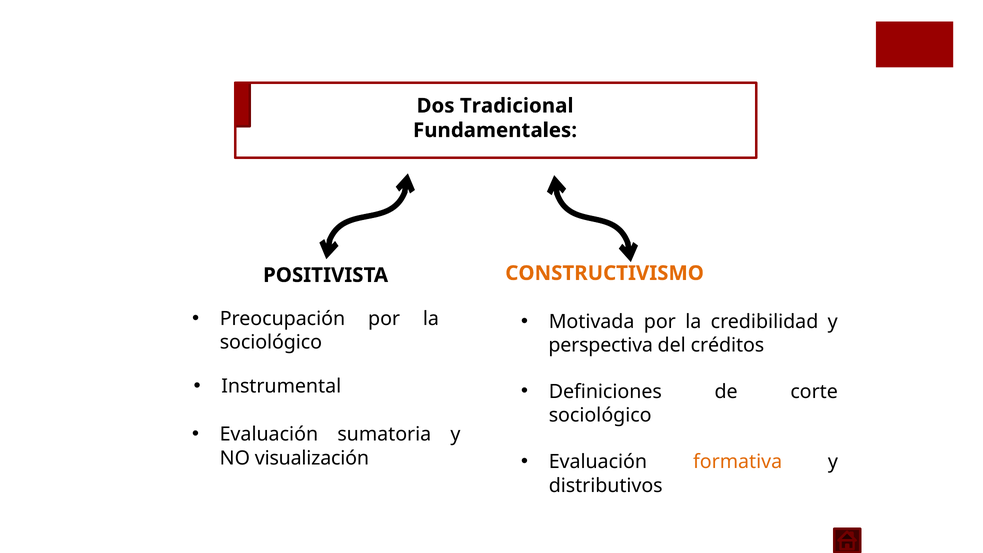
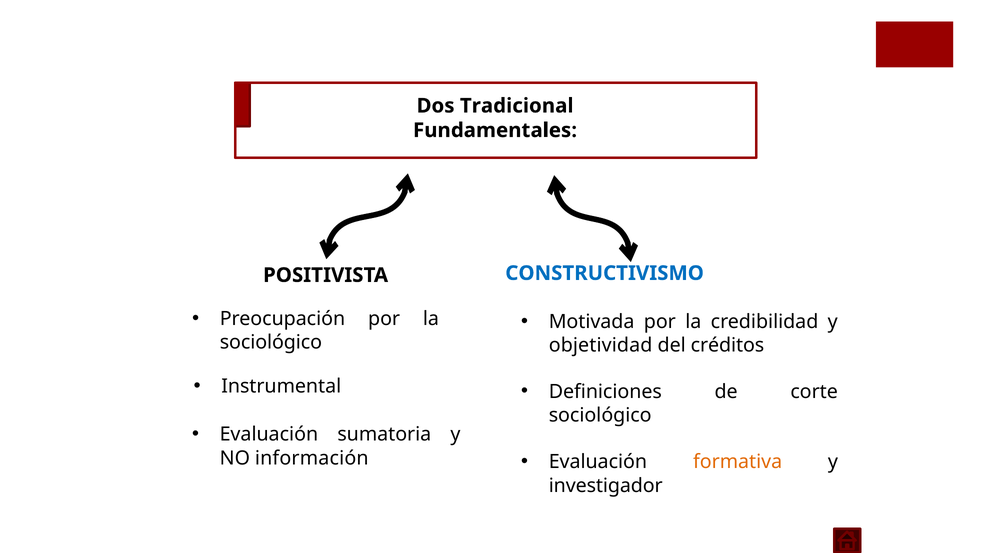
CONSTRUCTIVISMO colour: orange -> blue (605, 273)
perspectiva: perspectiva -> objetividad (601, 345)
visualización: visualización -> información (312, 458)
distributivos: distributivos -> investigador (606, 486)
